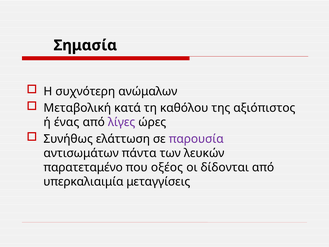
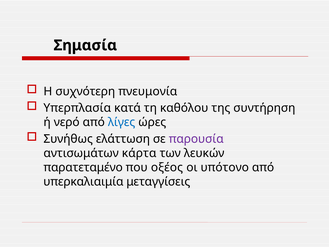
ανώμαλων: ανώμαλων -> πνευμονία (148, 91)
Μεταβολική: Μεταβολική -> Υπερπλασία (77, 108)
αξιόπιστος: αξιόπιστος -> συντήρηση (264, 108)
ένας: ένας -> νερό (67, 122)
λίγες colour: purple -> blue (122, 122)
πάντα: πάντα -> κάρτα (139, 153)
δίδονται: δίδονται -> υπότονο (225, 167)
